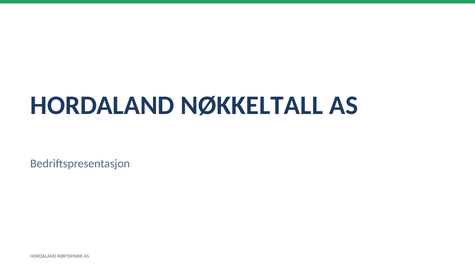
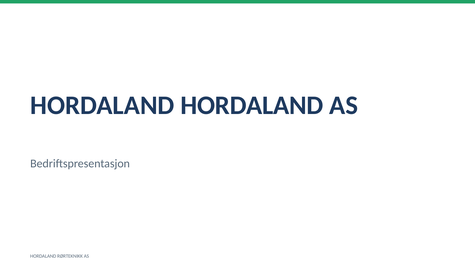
HORDALAND NØKKELTALL: NØKKELTALL -> HORDALAND (252, 105)
